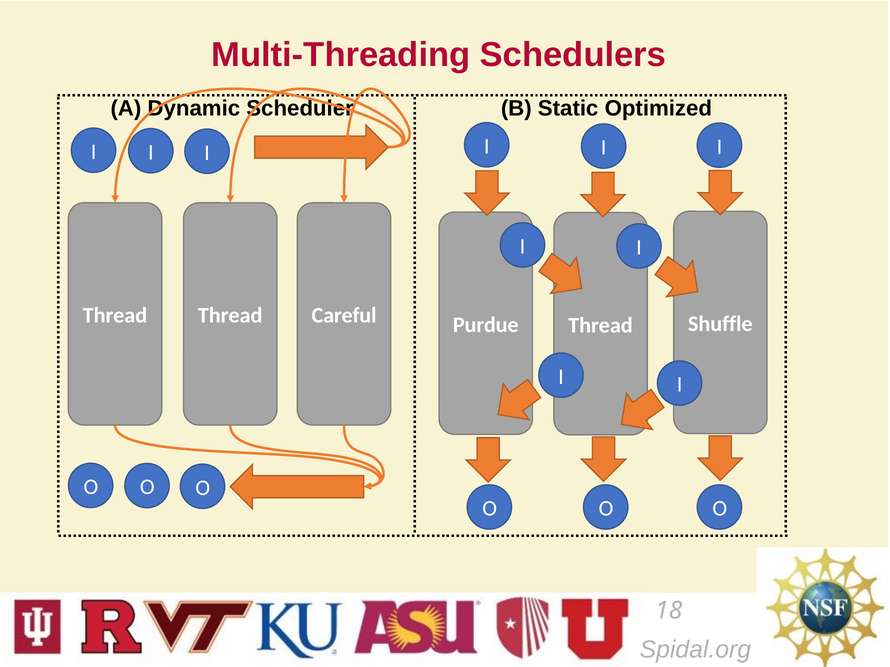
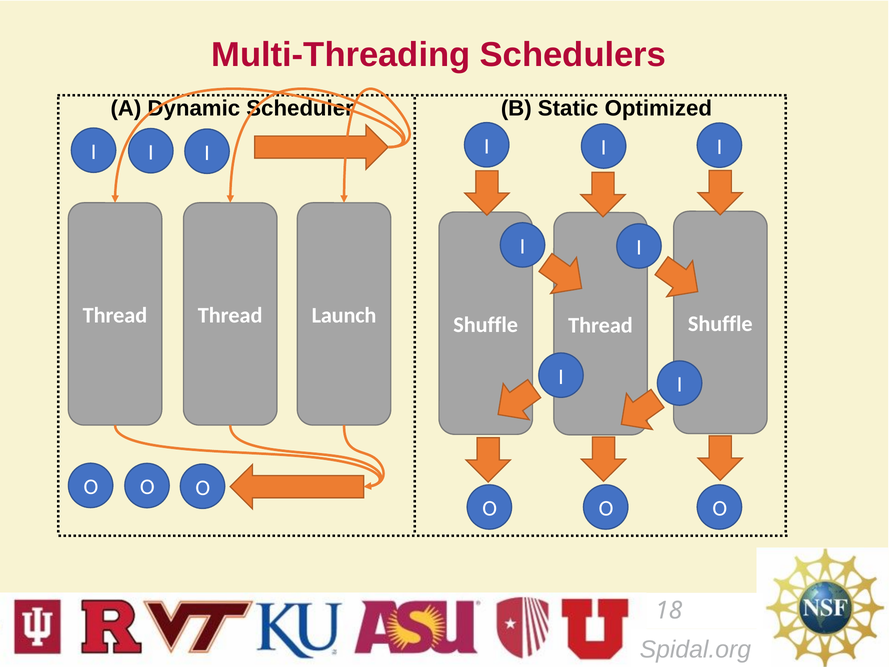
Careful: Careful -> Launch (344, 316)
Purdue: Purdue -> Shuffle (486, 325)
